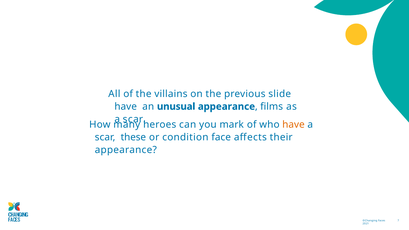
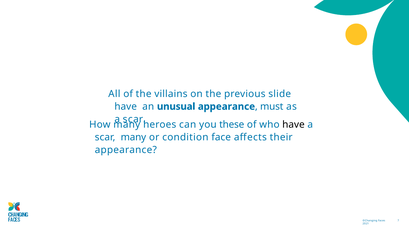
films: films -> must (272, 107)
mark: mark -> these (232, 125)
have colour: orange -> black (293, 125)
scar these: these -> many (133, 137)
